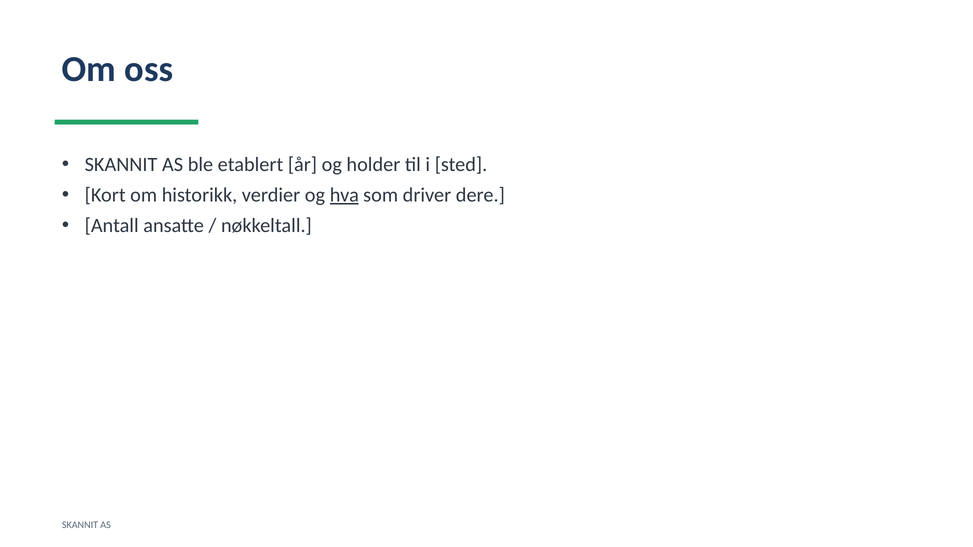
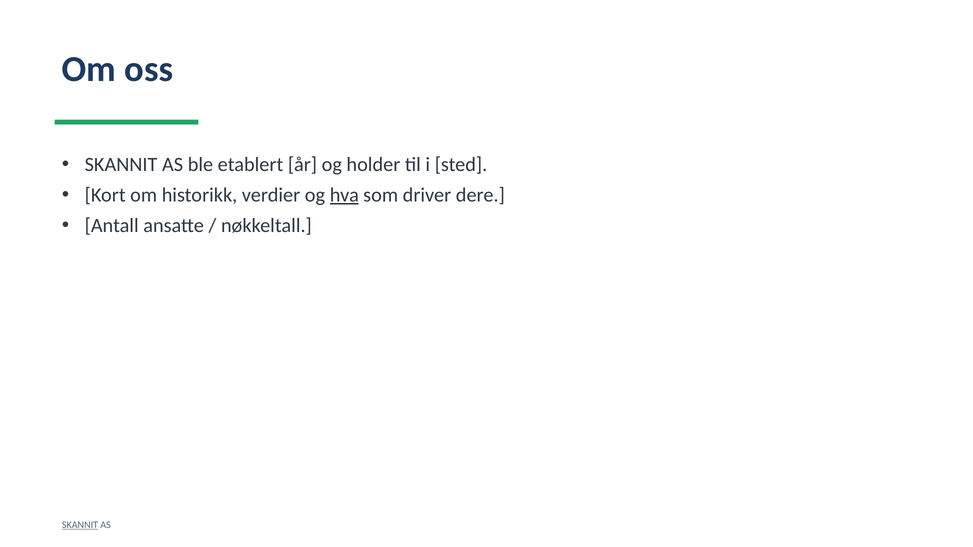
SKANNIT underline: none -> present (80, 525)
